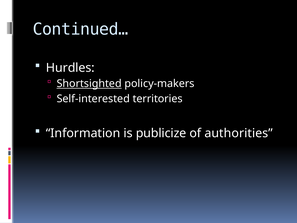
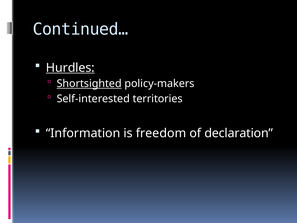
Hurdles underline: none -> present (70, 68)
publicize: publicize -> freedom (161, 133)
authorities: authorities -> declaration (239, 133)
